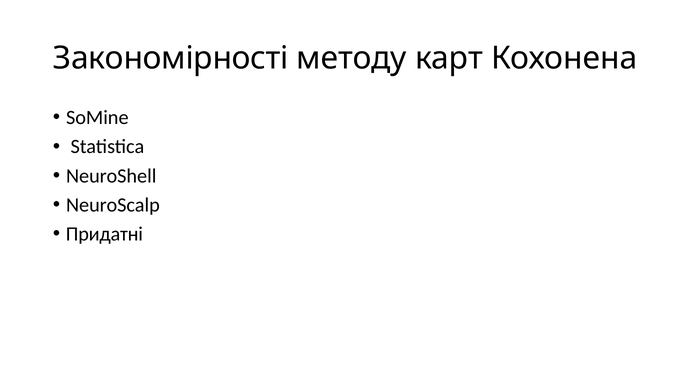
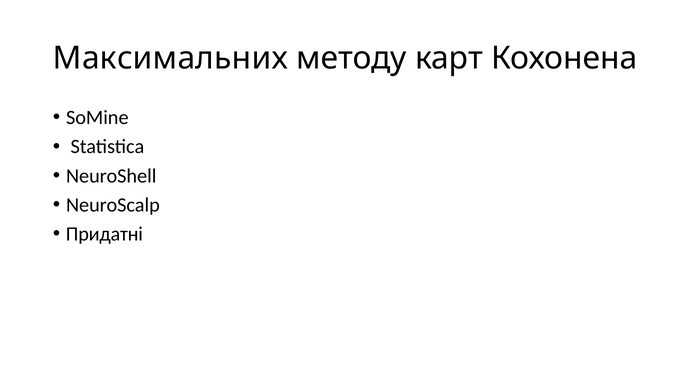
Закономірності: Закономірності -> Максимальних (170, 58)
